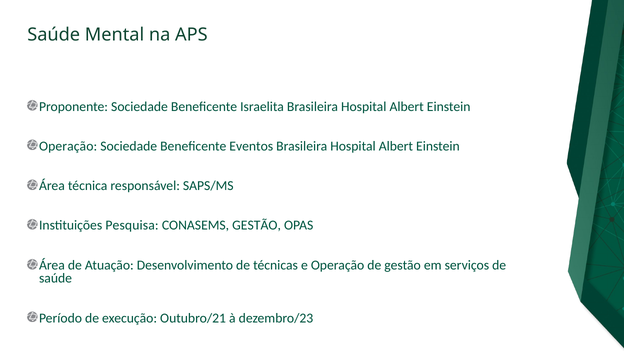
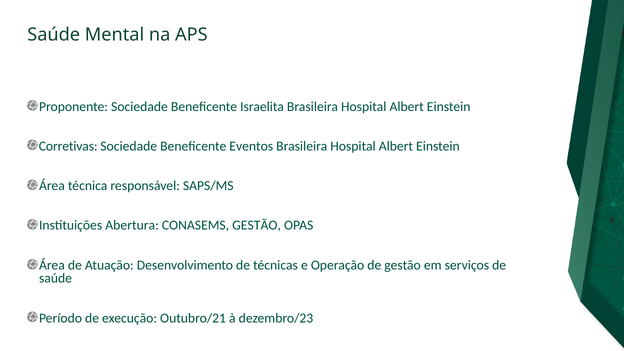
Operação: Operação -> Corretivas (68, 146)
Pesquisa: Pesquisa -> Abertura (132, 225)
